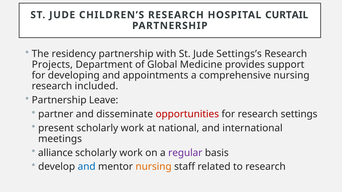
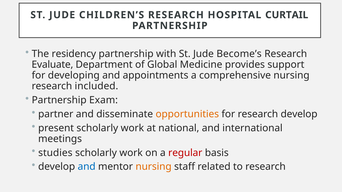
Settings’s: Settings’s -> Become’s (239, 54)
Projects: Projects -> Evaluate (52, 65)
Leave: Leave -> Exam (104, 100)
opportunities colour: red -> orange (187, 114)
research settings: settings -> develop (299, 114)
alliance: alliance -> studies (55, 153)
regular colour: purple -> red (185, 153)
